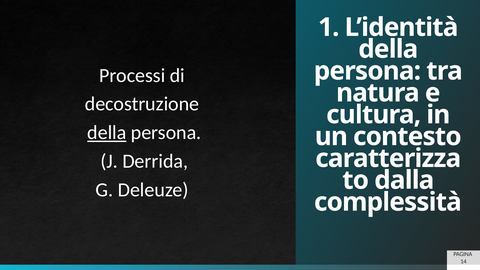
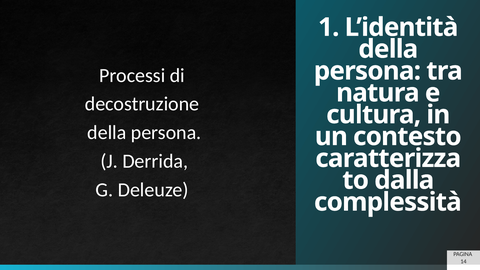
della underline: present -> none (107, 133)
